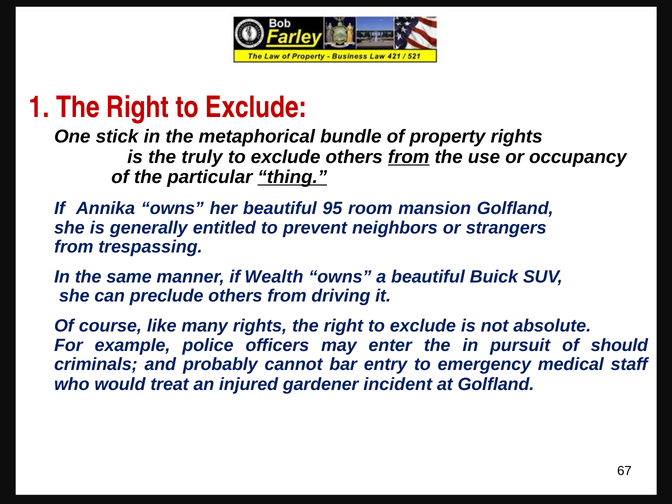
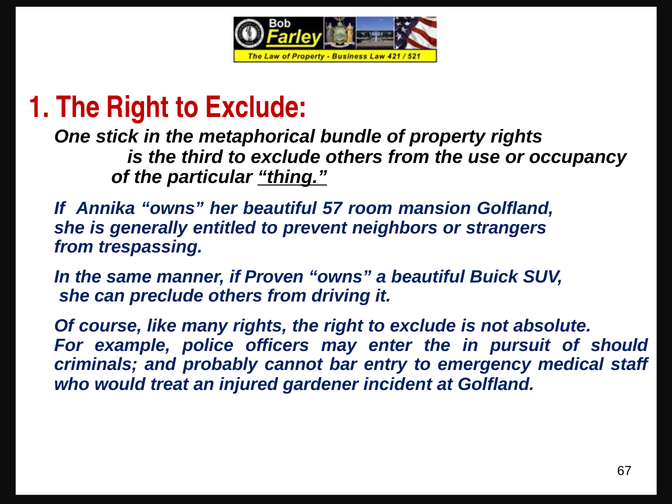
truly: truly -> third (202, 157)
from underline: present -> none (409, 157)
95: 95 -> 57 (332, 209)
Wealth: Wealth -> Proven (274, 277)
